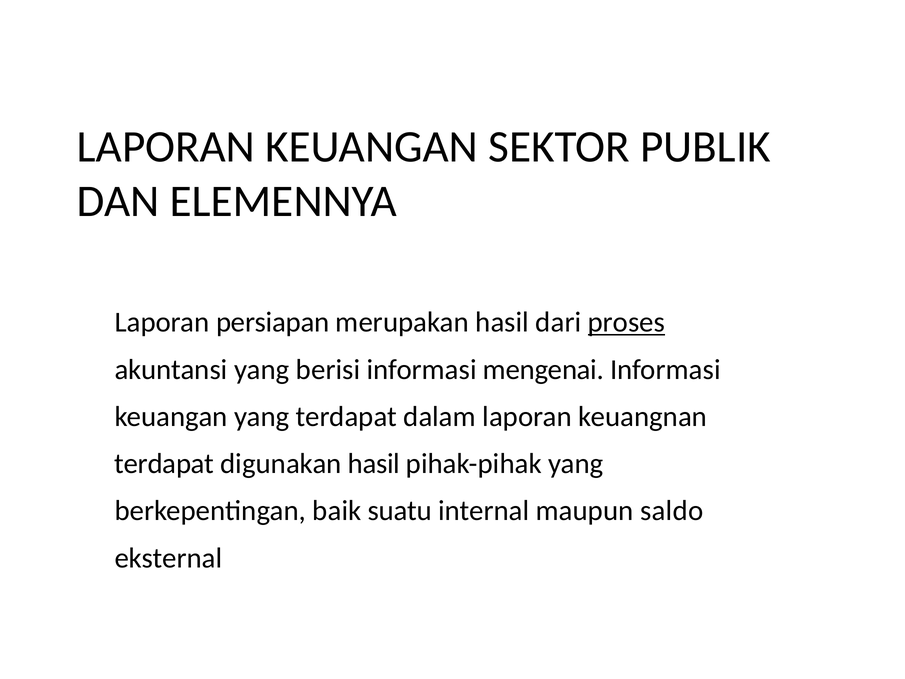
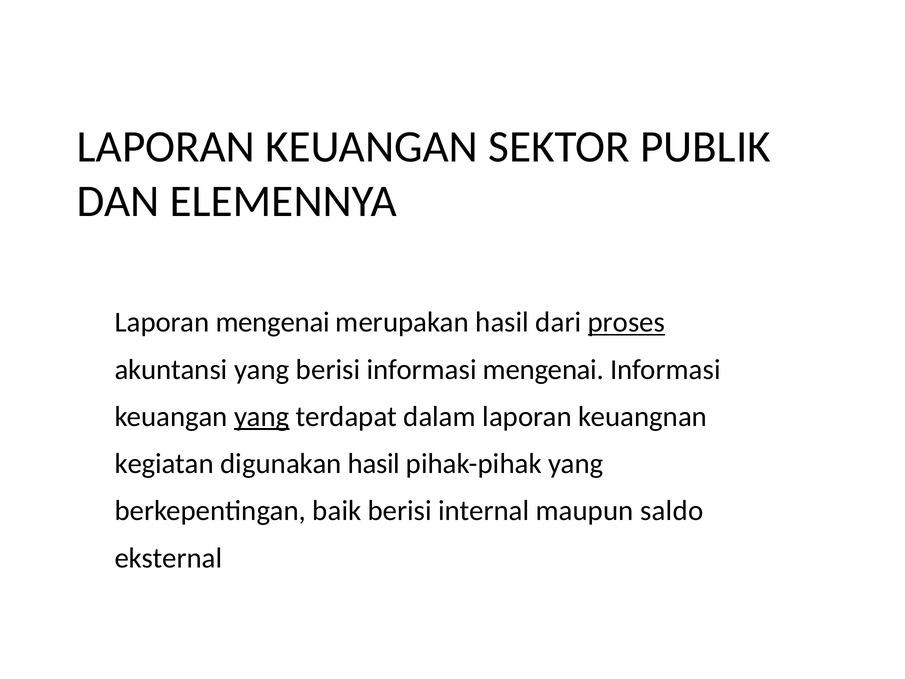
Laporan persiapan: persiapan -> mengenai (273, 322)
yang underline: none -> present (262, 416)
terdapat: terdapat -> kegiatan (164, 464)
baik suatu: suatu -> berisi (400, 511)
